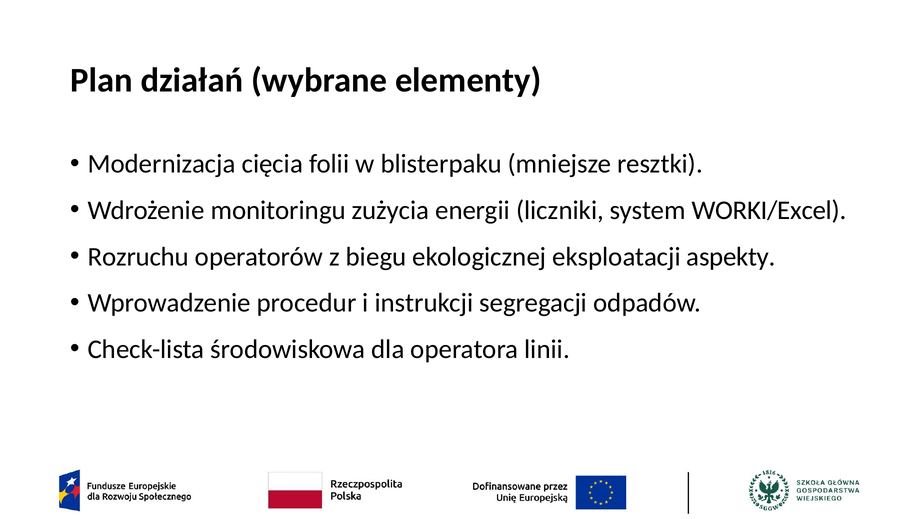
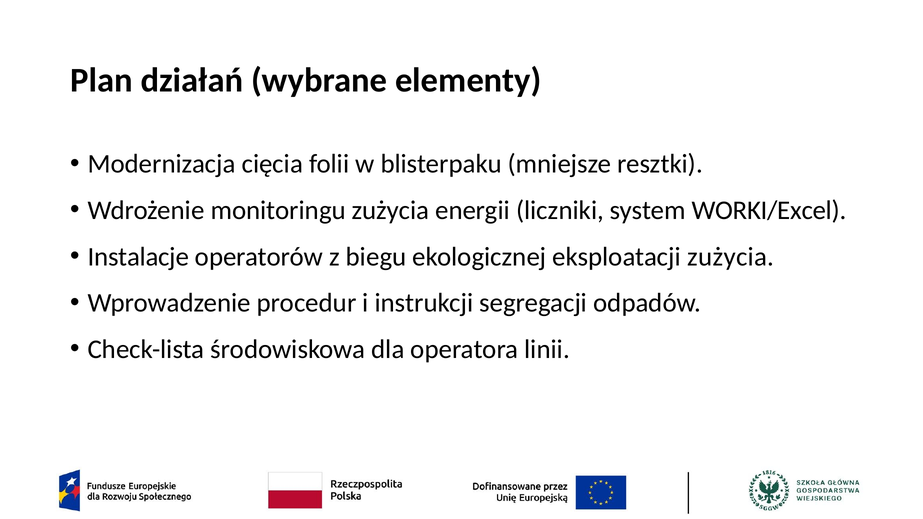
Rozruchu: Rozruchu -> Instalacje (138, 257)
eksploatacji aspekty: aspekty -> zużycia (731, 257)
